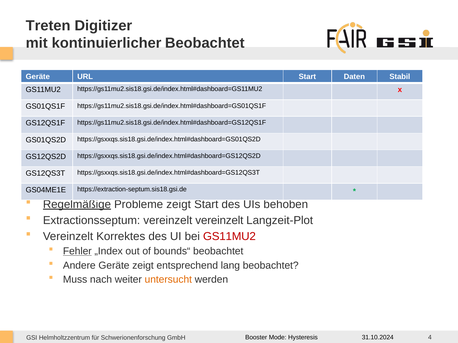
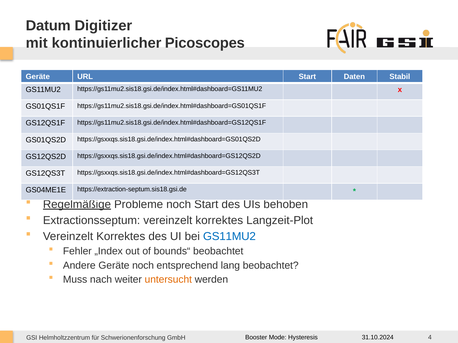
Treten: Treten -> Datum (48, 26)
kontinuierlicher Beobachtet: Beobachtet -> Picoscopes (205, 43)
Probleme zeigt: zeigt -> noch (179, 205)
Extractionsseptum vereinzelt vereinzelt: vereinzelt -> korrektes (219, 221)
GS11MU2 colour: red -> blue (229, 237)
Fehler underline: present -> none (77, 252)
Geräte zeigt: zeigt -> noch (143, 266)
